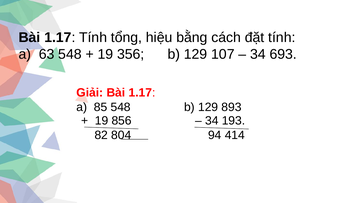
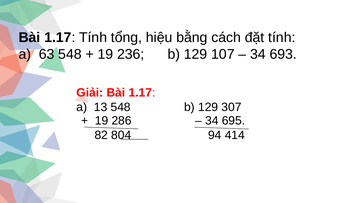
356: 356 -> 236 (131, 54)
85: 85 -> 13 (101, 107)
893: 893 -> 307 (232, 107)
856: 856 -> 286 (122, 121)
193: 193 -> 695 (233, 121)
